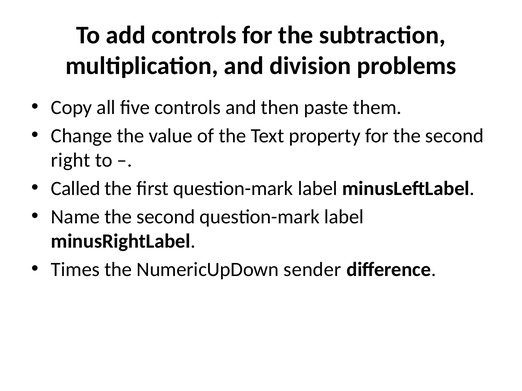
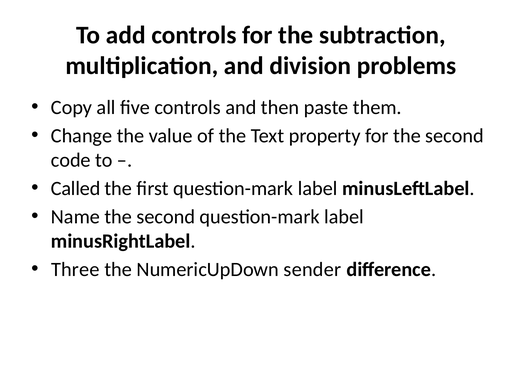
right: right -> code (71, 160)
Times: Times -> Three (75, 270)
